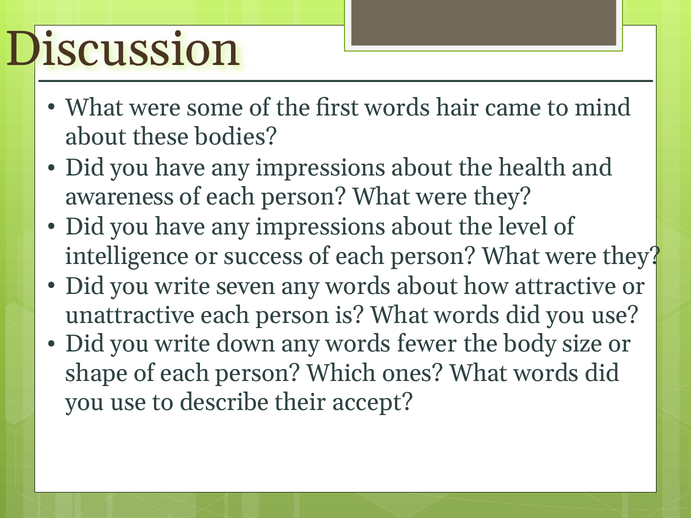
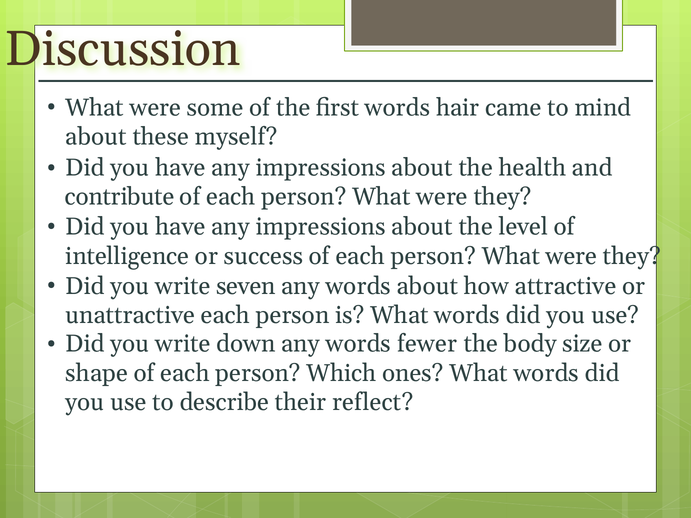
bodies: bodies -> myself (236, 137)
awareness: awareness -> contribute (120, 197)
accept: accept -> reflect (373, 402)
